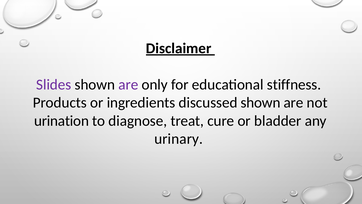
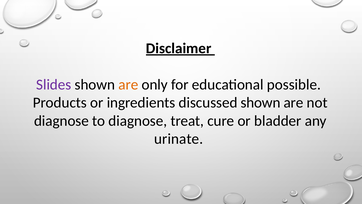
are colour: purple -> orange (128, 84)
stiffness: stiffness -> possible (294, 84)
urination: urination -> diagnose (61, 121)
urinary: urinary -> urinate (179, 139)
